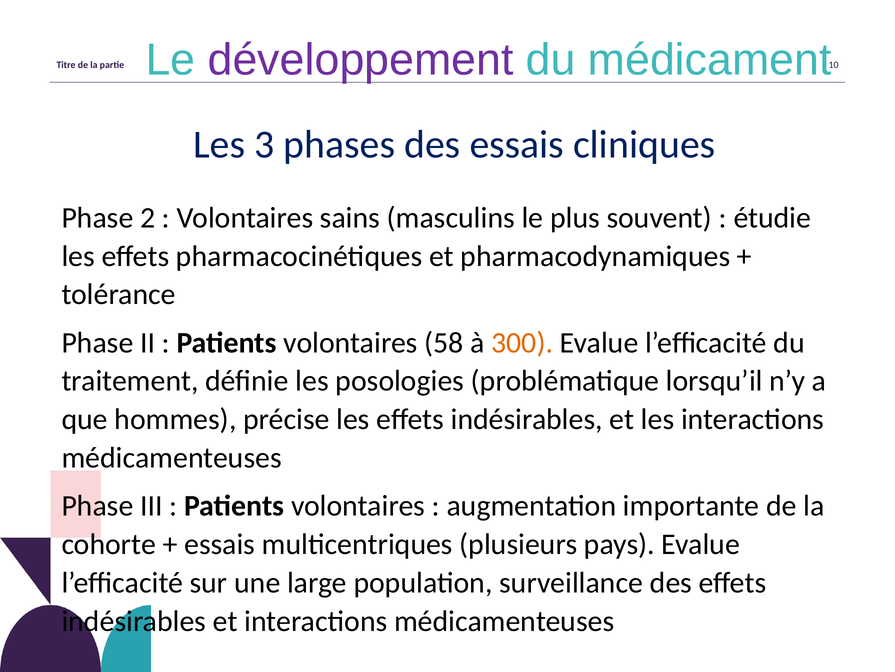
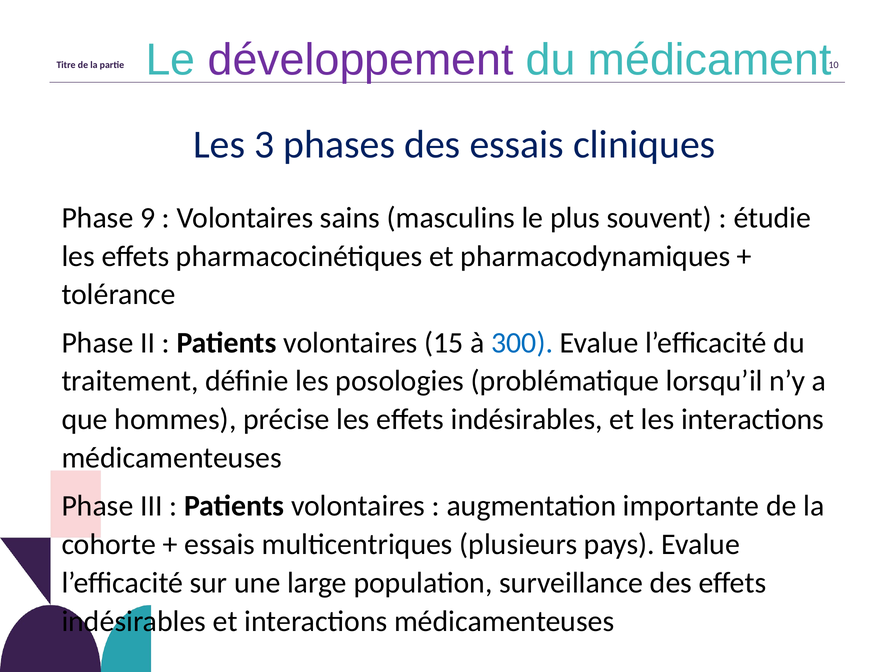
2: 2 -> 9 (148, 218)
58: 58 -> 15 (444, 342)
300 colour: orange -> blue (522, 342)
